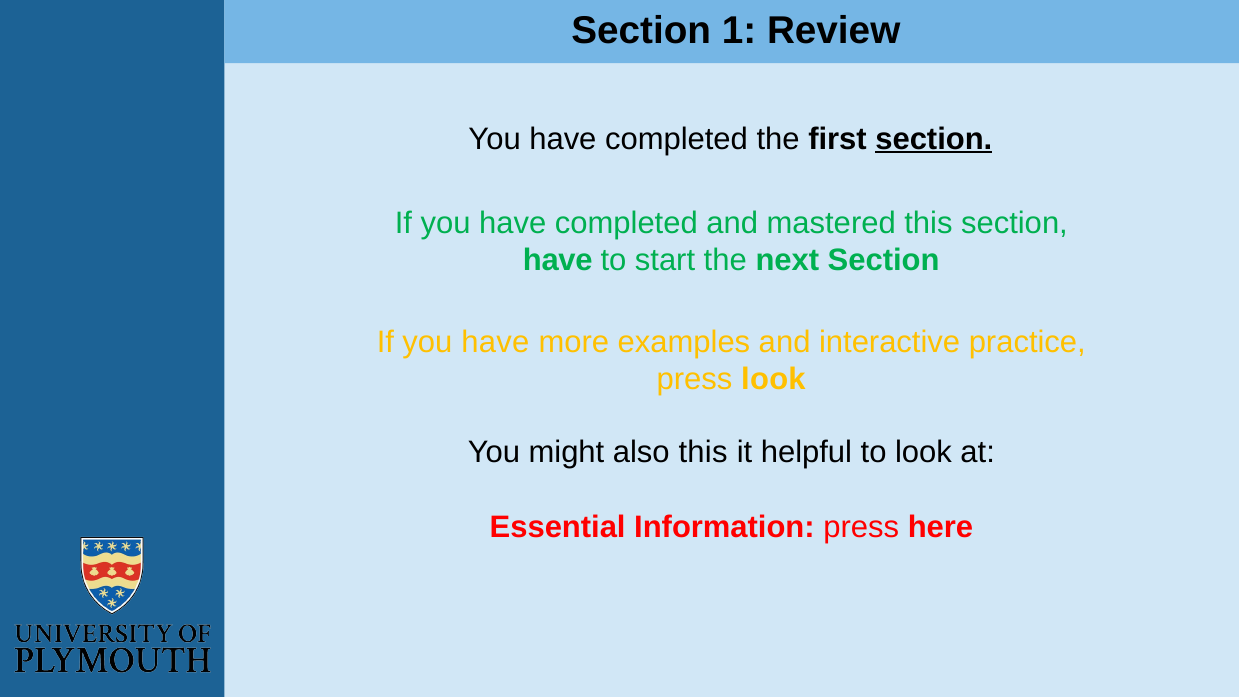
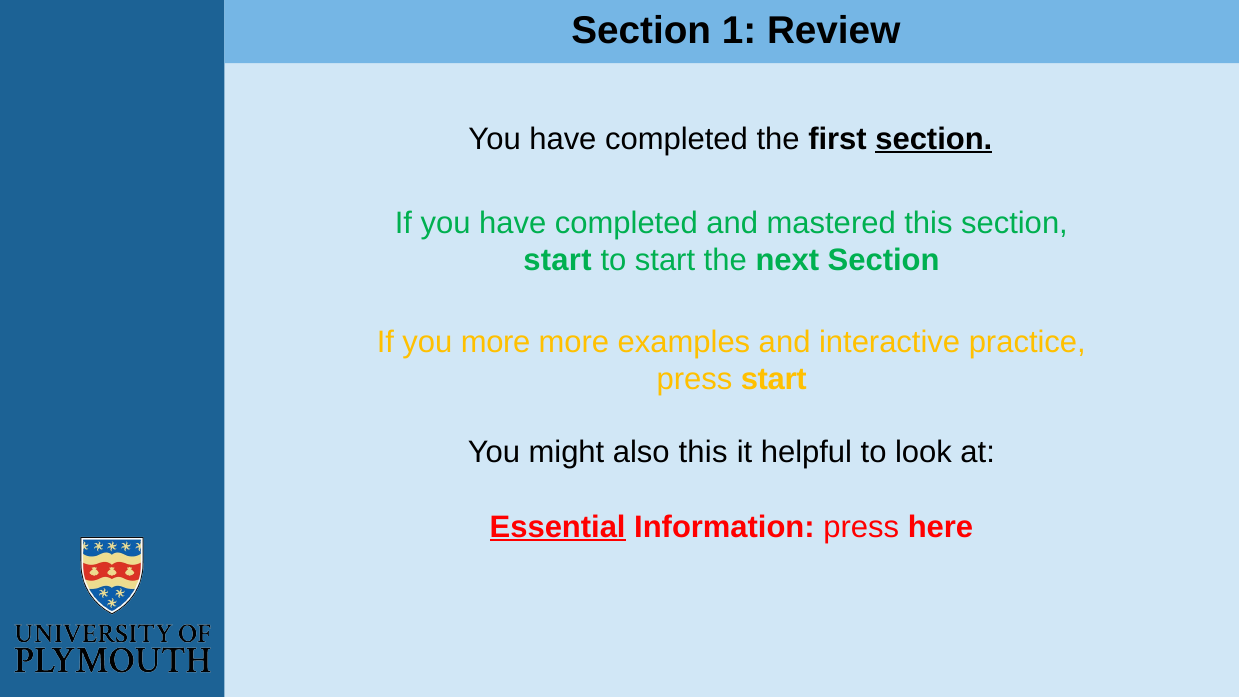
have: have -> start (557, 261)
have: have -> more (496, 342)
press look: look -> start (774, 379)
Essential underline: none -> present (558, 527)
